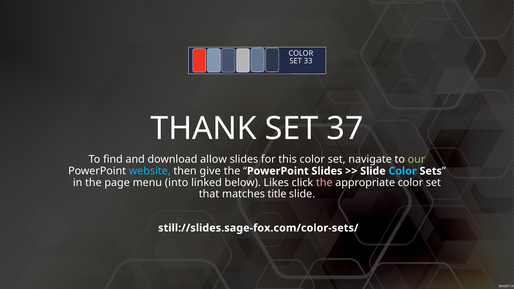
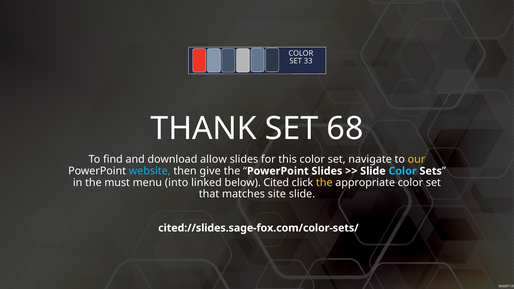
37: 37 -> 68 (345, 128)
our colour: light green -> yellow (417, 160)
page: page -> must (117, 183)
Likes: Likes -> Cited (276, 183)
the colour: pink -> yellow (324, 183)
title: title -> site (277, 194)
still://slides.sage-fox.com/color-sets/: still://slides.sage-fox.com/color-sets/ -> cited://slides.sage-fox.com/color-sets/ (258, 228)
